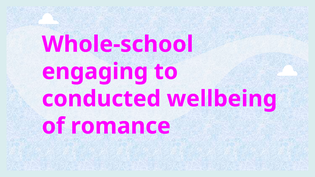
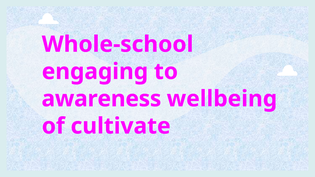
conducted: conducted -> awareness (101, 99)
romance: romance -> cultivate (121, 126)
